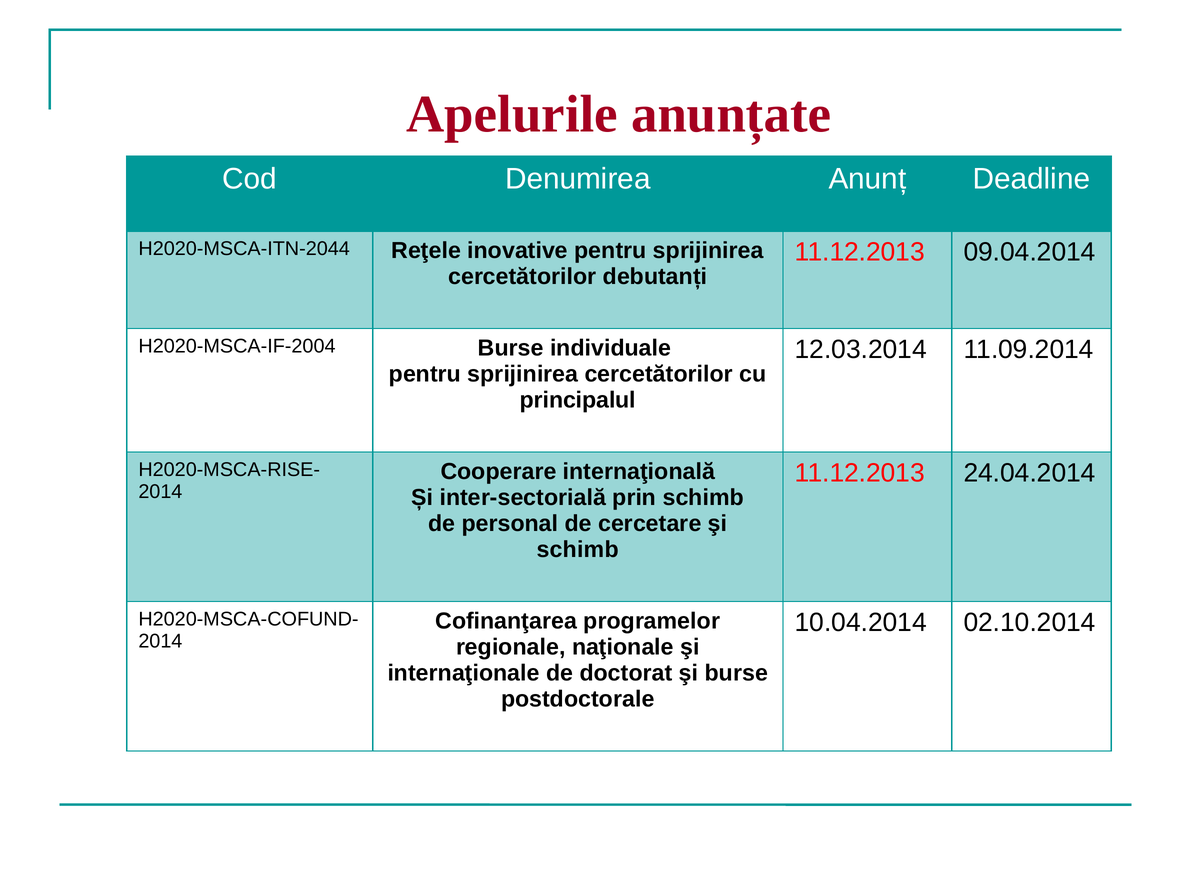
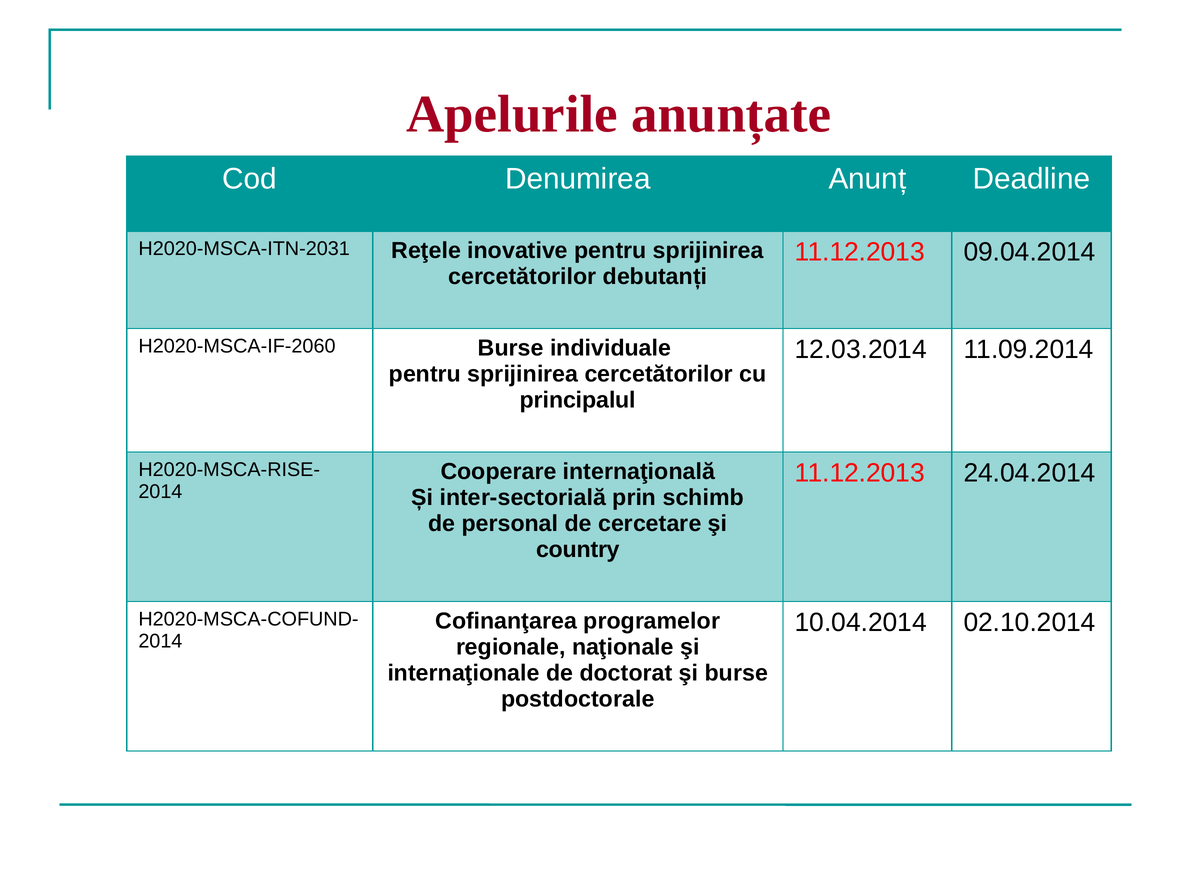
H2020-MSCA-ITN-2044: H2020-MSCA-ITN-2044 -> H2020-MSCA-ITN-2031 (244, 248)
H2020-MSCA-IF-2004: H2020-MSCA-IF-2004 -> H2020-MSCA-IF-2060 (237, 346)
schimb: schimb -> country (578, 549)
